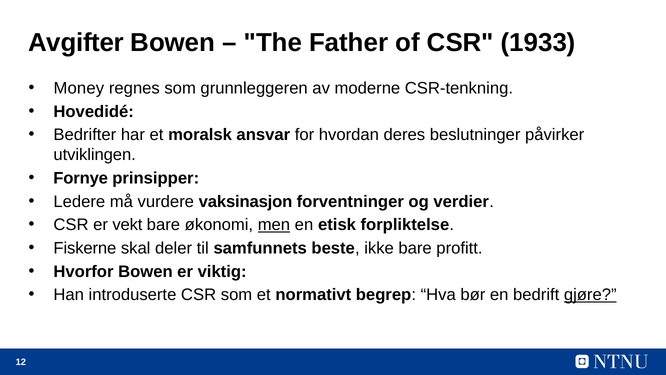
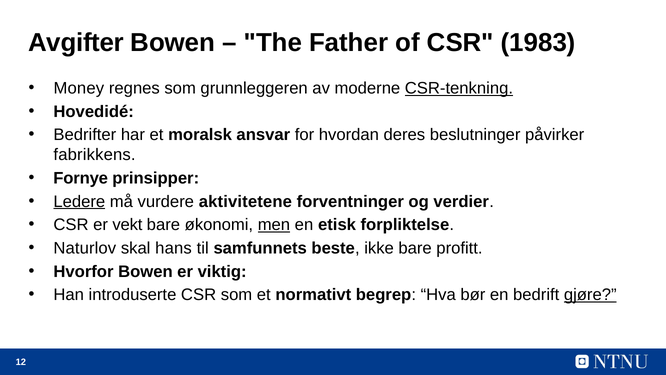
1933: 1933 -> 1983 (538, 43)
CSR-tenkning underline: none -> present (459, 88)
utviklingen: utviklingen -> fabrikkens (95, 155)
Ledere underline: none -> present (79, 201)
vaksinasjon: vaksinasjon -> aktivitetene (245, 201)
Fiskerne: Fiskerne -> Naturlov (85, 248)
deler: deler -> hans (174, 248)
